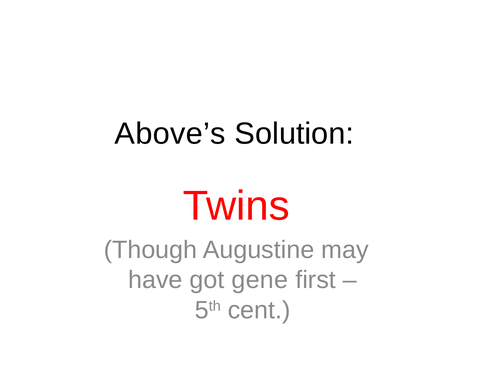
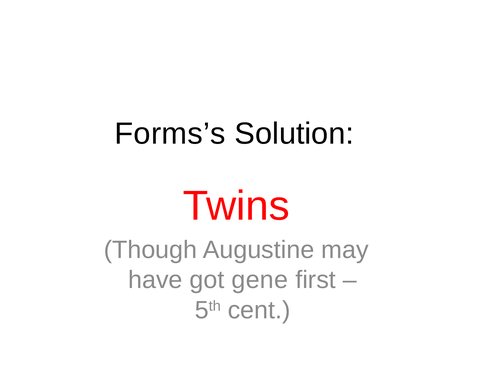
Above’s: Above’s -> Forms’s (170, 134)
